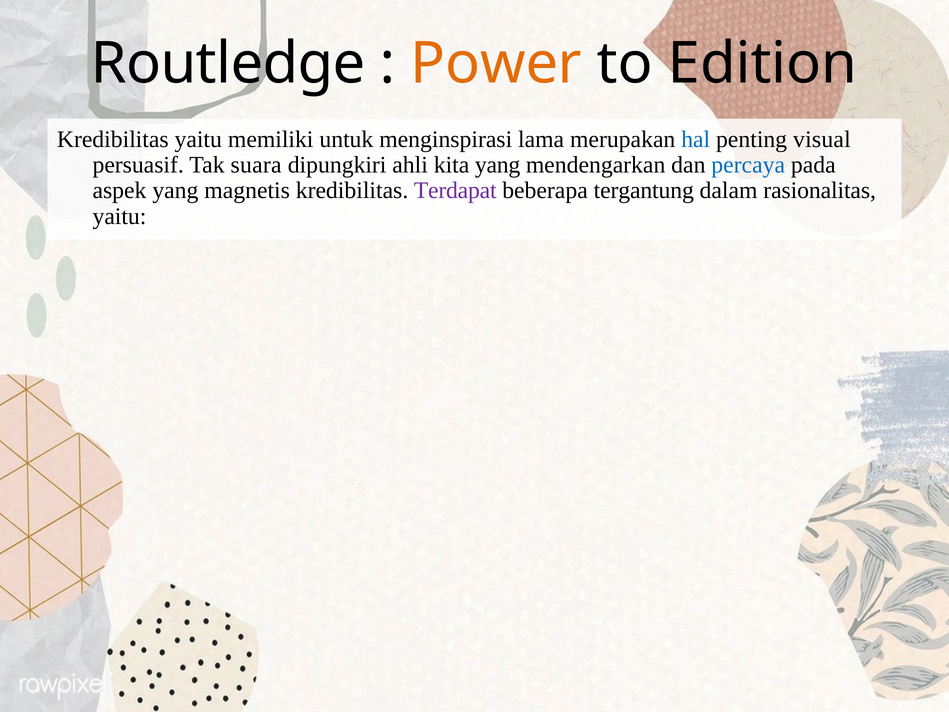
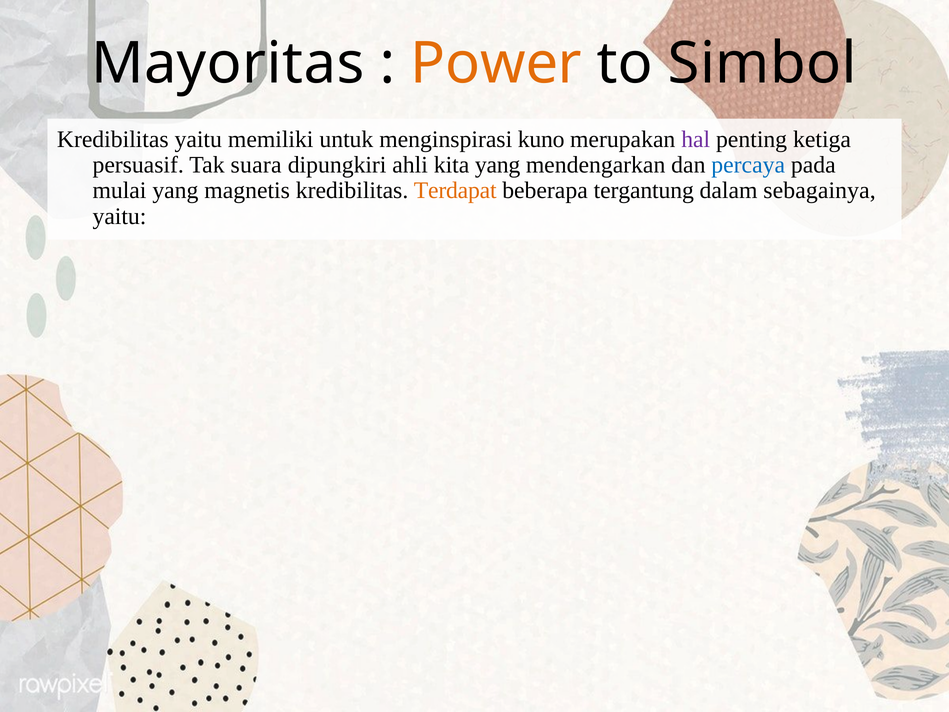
Routledge: Routledge -> Mayoritas (228, 63)
Edition: Edition -> Simbol (762, 63)
lama: lama -> kuno (541, 139)
hal colour: blue -> purple (696, 139)
visual: visual -> ketiga (822, 139)
aspek: aspek -> mulai (119, 191)
Terdapat colour: purple -> orange (455, 191)
rasionalitas: rasionalitas -> sebagainya (820, 191)
